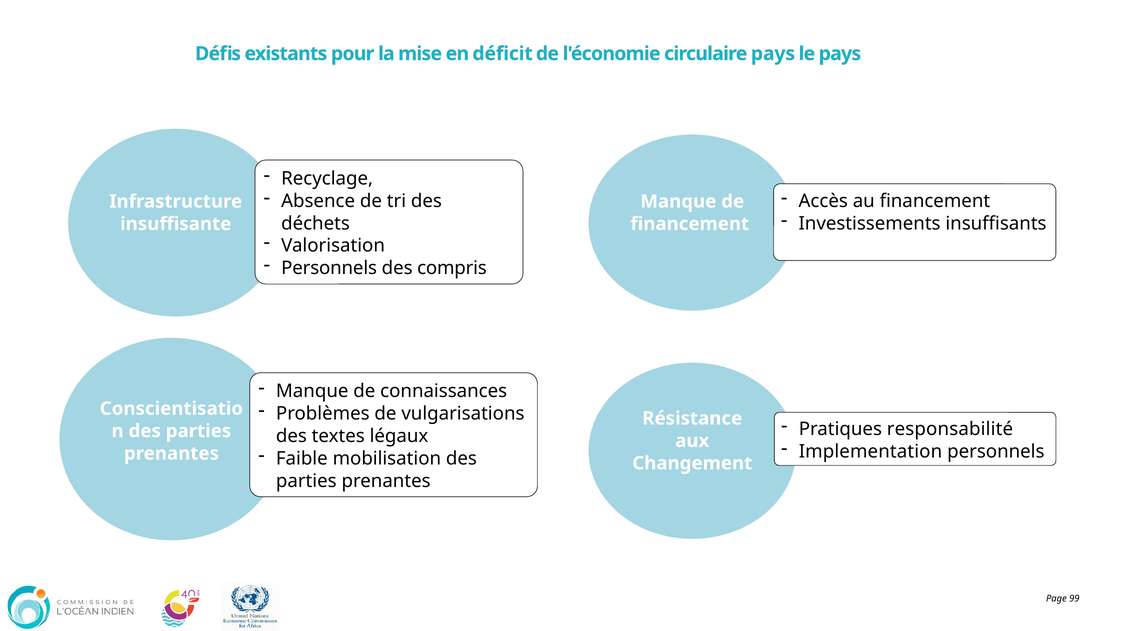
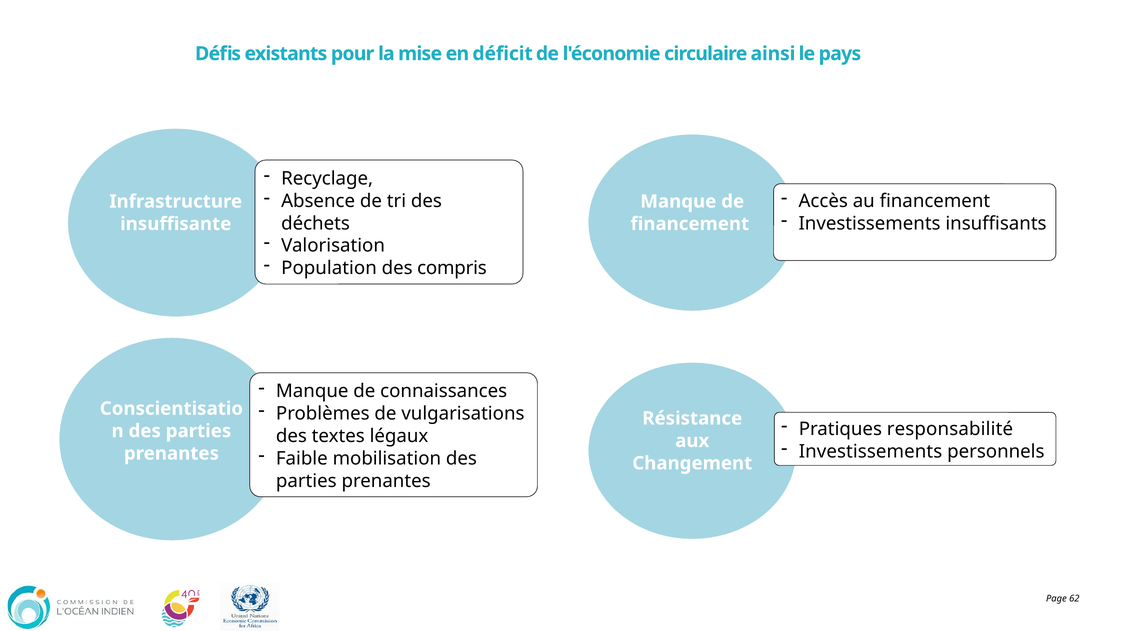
circulaire pays: pays -> ainsi (773, 54)
Personnels: Personnels -> Population (329, 268)
Implementation: Implementation -> Investissements (870, 451)
99: 99 -> 62 (1074, 598)
